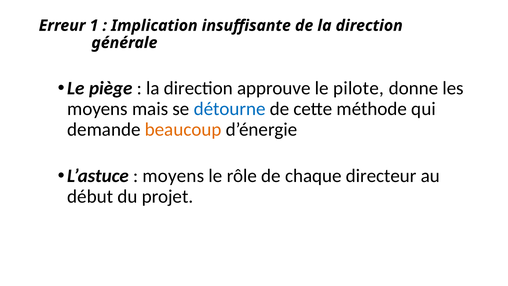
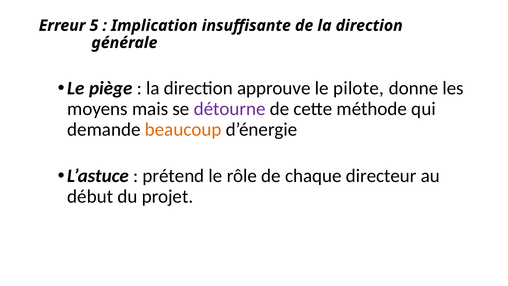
1: 1 -> 5 (94, 26)
détourne colour: blue -> purple (230, 109)
moyens: moyens -> prétend (173, 176)
